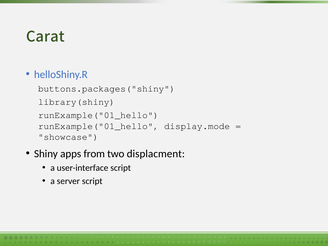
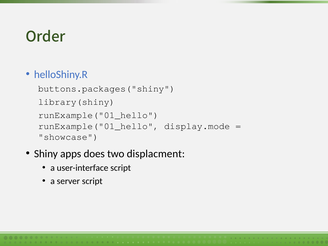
Carat: Carat -> Order (45, 37)
from: from -> does (94, 154)
